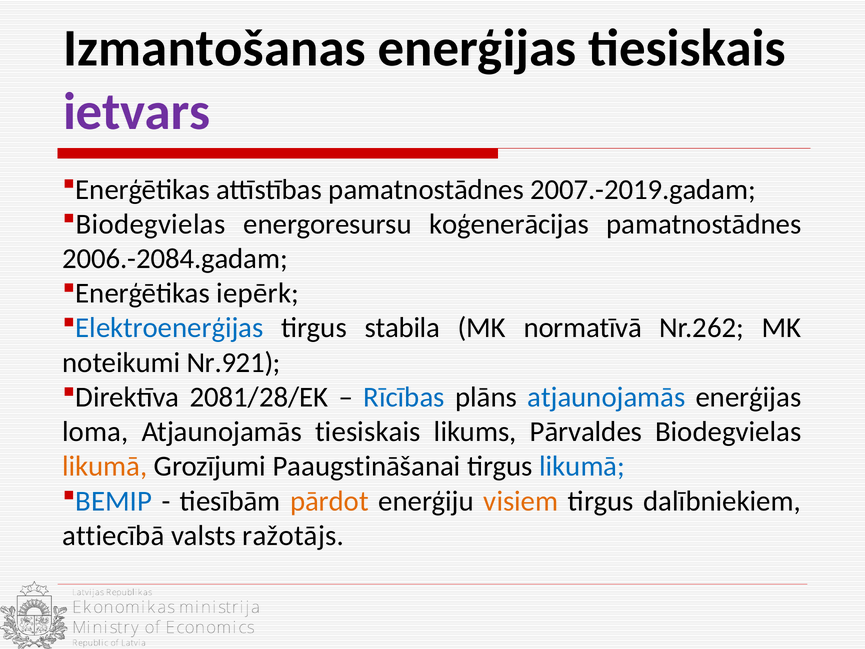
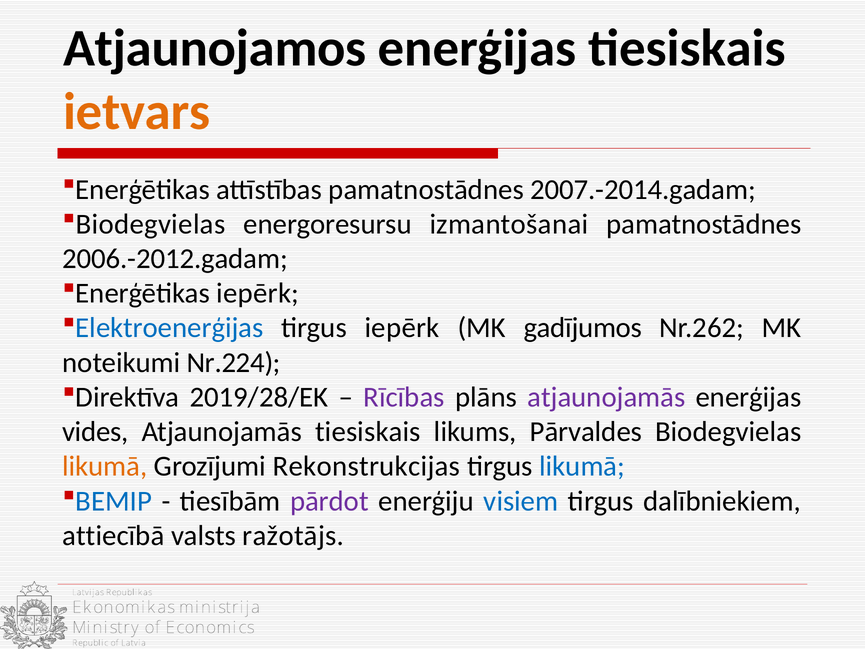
Izmantošanas: Izmantošanas -> Atjaunojamos (215, 48)
ietvars colour: purple -> orange (137, 112)
2007.-2019.gadam: 2007.-2019.gadam -> 2007.-2014.gadam (643, 189)
koģenerācijas: koģenerācijas -> izmantošanai (509, 224)
2006.-2084.gadam: 2006.-2084.gadam -> 2006.-2012.gadam (175, 259)
tirgus stabila: stabila -> iepērk (402, 328)
normatīvā: normatīvā -> gadījumos (583, 328)
Nr.921: Nr.921 -> Nr.224 (234, 362)
2081/28/EK: 2081/28/EK -> 2019/28/EK (259, 397)
Rīcības colour: blue -> purple (404, 397)
atjaunojamās colour: blue -> purple (606, 397)
loma: loma -> vides (95, 432)
Paaugstināšanai: Paaugstināšanai -> Rekonstrukcijas (366, 466)
pārdot colour: orange -> purple (329, 501)
visiem colour: orange -> blue (521, 501)
